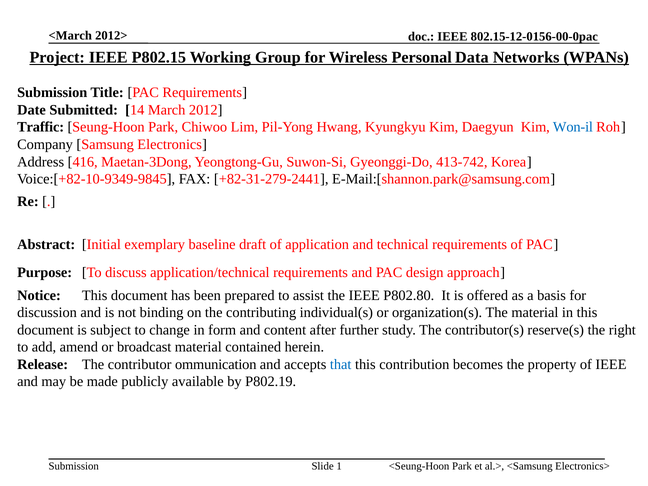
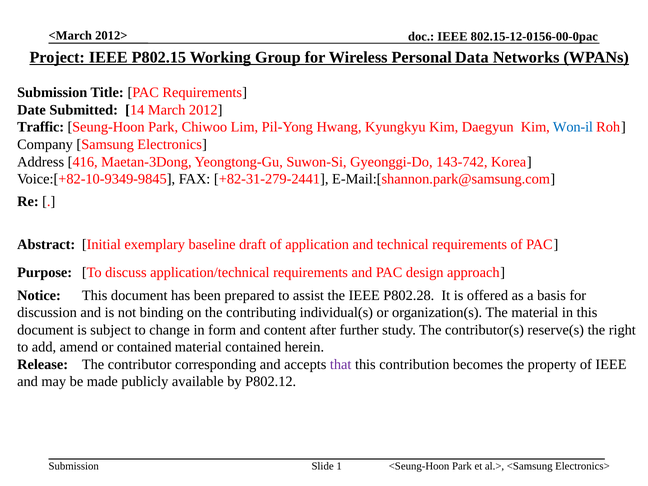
413-742: 413-742 -> 143-742 (462, 162)
P802.80: P802.80 -> P802.28 (409, 295)
or broadcast: broadcast -> contained (144, 347)
ommunication: ommunication -> corresponding (216, 364)
that colour: blue -> purple (341, 364)
P802.19: P802.19 -> P802.12 (271, 382)
